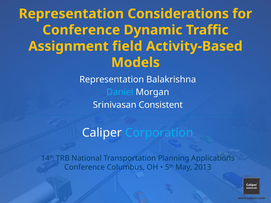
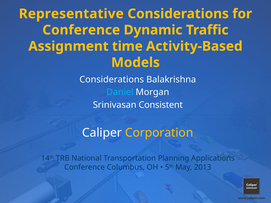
Representation: Representation -> Representative (71, 14)
field: field -> time (127, 46)
Representation: Representation -> Considerations (112, 80)
Corporation colour: light blue -> yellow (159, 133)
